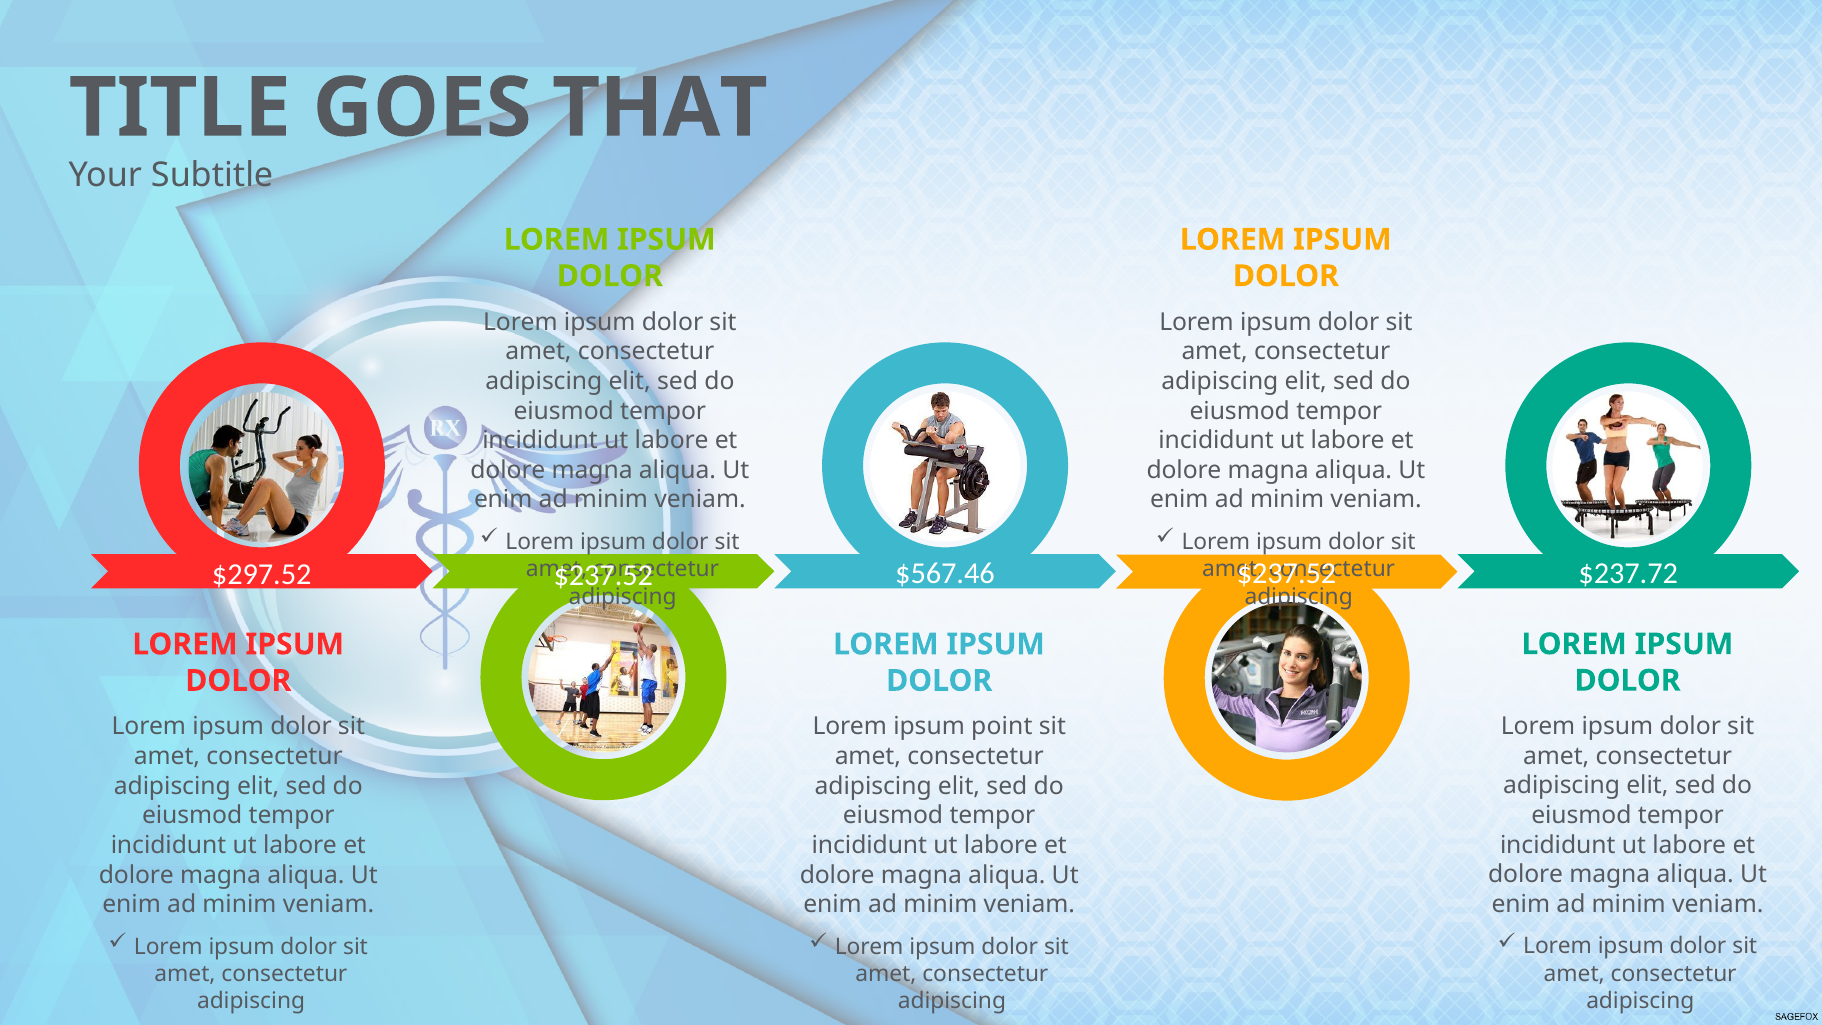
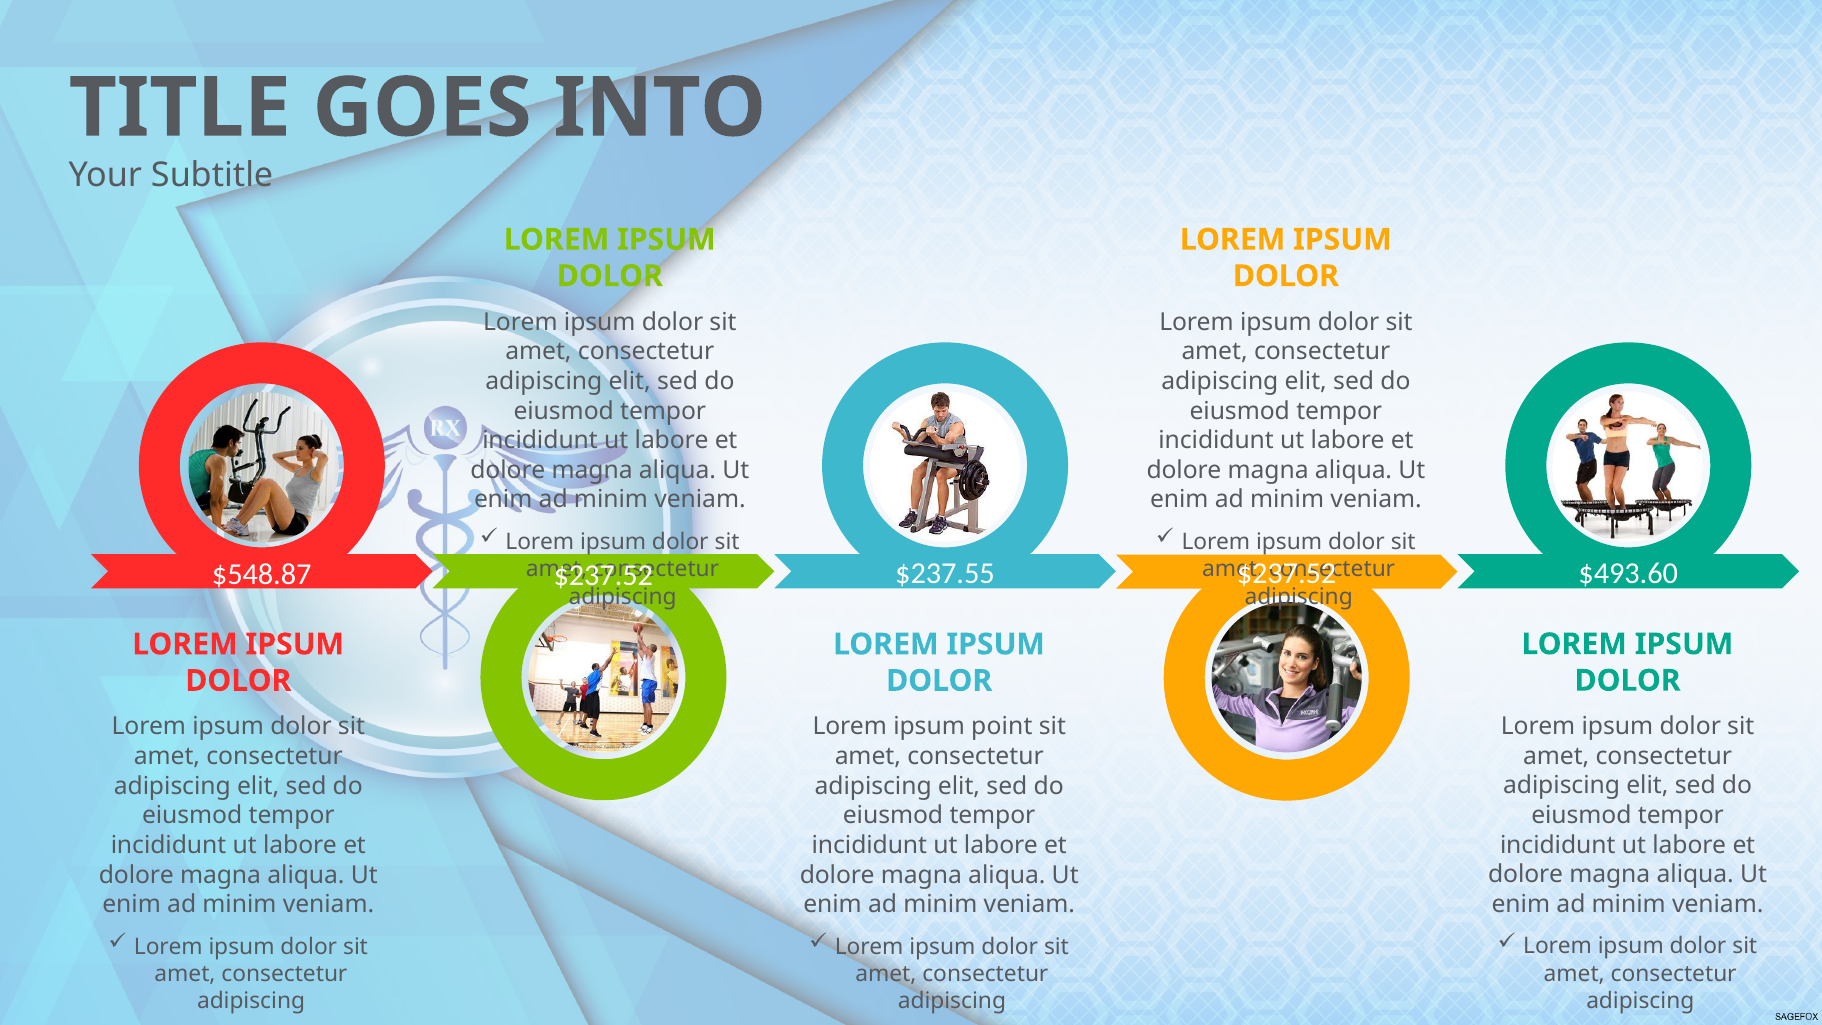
THAT: THAT -> INTO (660, 108)
$297.52: $297.52 -> $548.87 (262, 574)
$567.46: $567.46 -> $237.55 (945, 573)
$237.72: $237.72 -> $493.60 (1628, 573)
